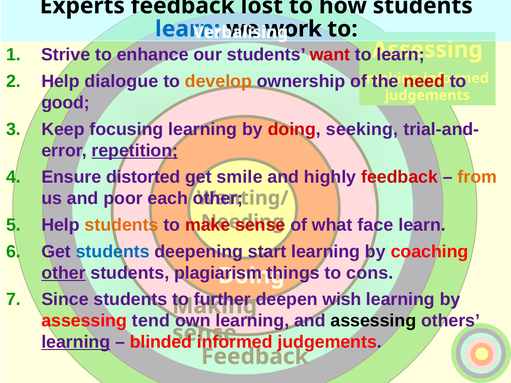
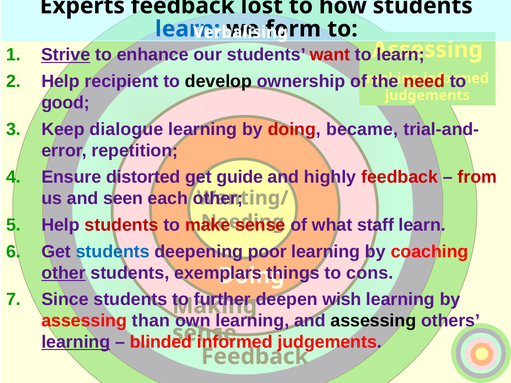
work: work -> form (293, 29)
Strive underline: none -> present (66, 55)
dialogue: dialogue -> recipient (122, 81)
develop colour: orange -> black (218, 81)
focusing: focusing -> dialogue (126, 129)
seeking: seeking -> became (362, 129)
repetition underline: present -> none (135, 151)
smile: smile -> guide (240, 177)
from colour: orange -> red (477, 177)
poor: poor -> seen (123, 198)
students colour: orange -> red (122, 225)
face: face -> staff (376, 225)
start: start -> poor (267, 252)
plagiarism: plagiarism -> exemplars (218, 273)
tend: tend -> than (151, 321)
